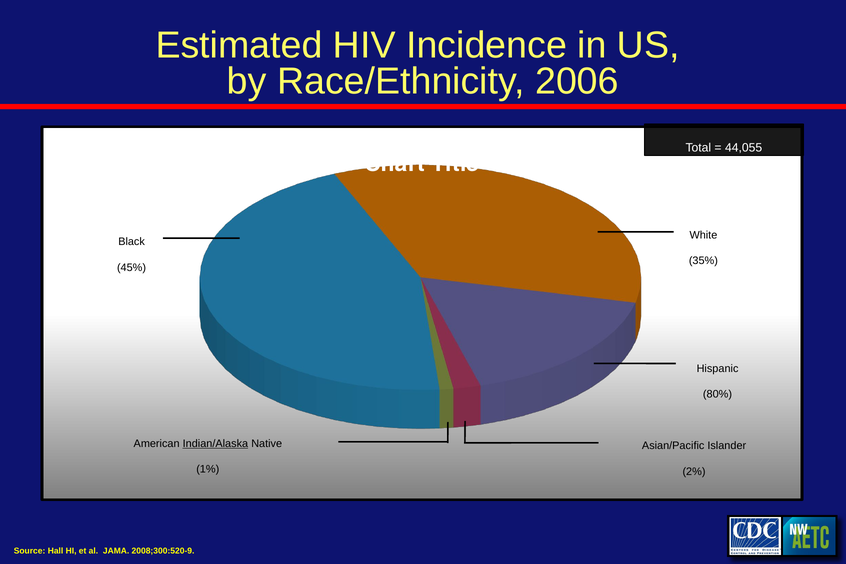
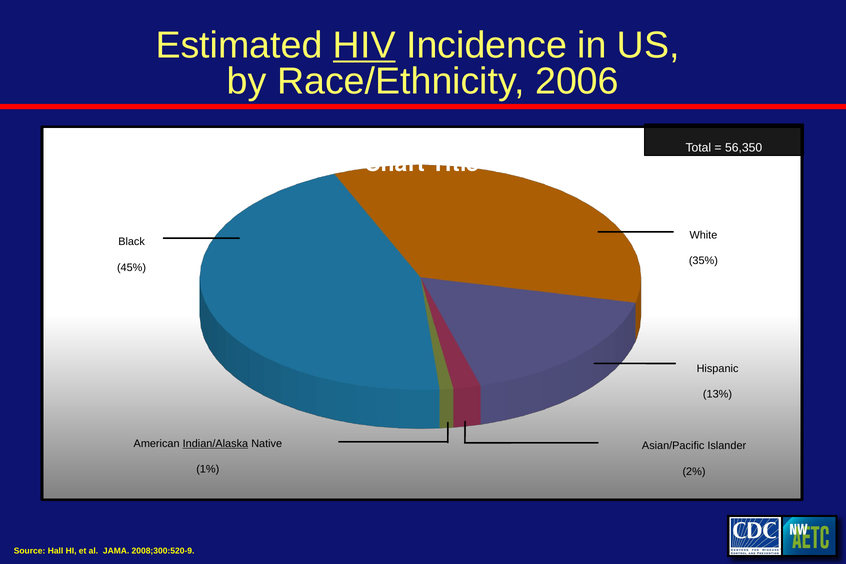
HIV underline: none -> present (364, 45)
44,055: 44,055 -> 56,350 (744, 148)
80%: 80% -> 13% (718, 394)
